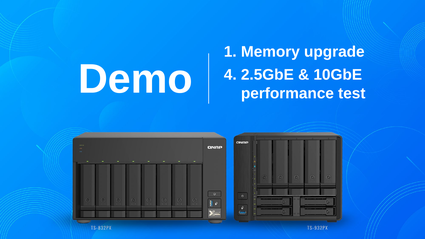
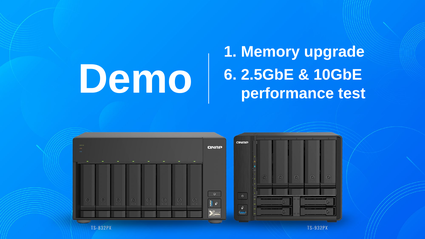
4: 4 -> 6 (230, 75)
